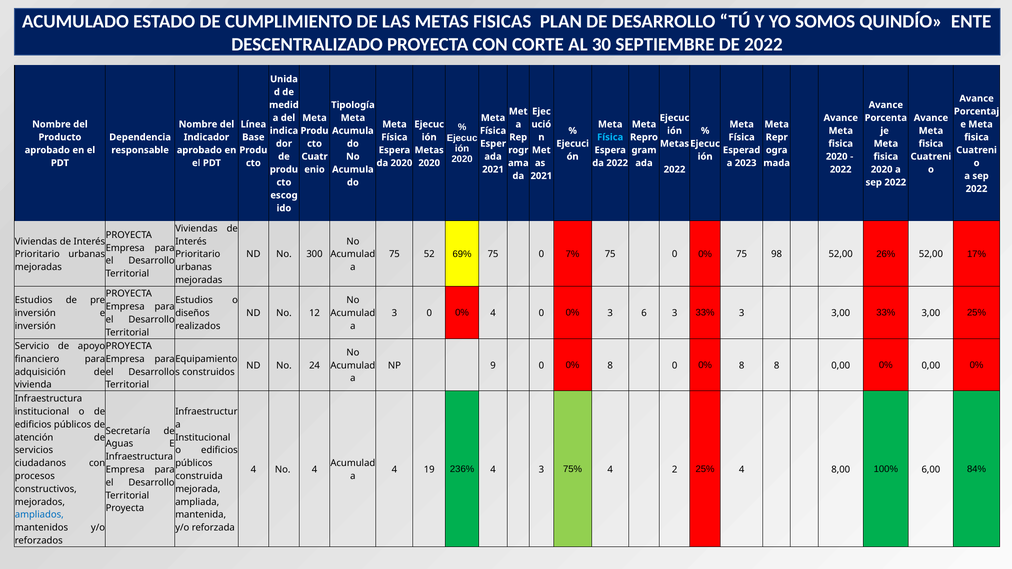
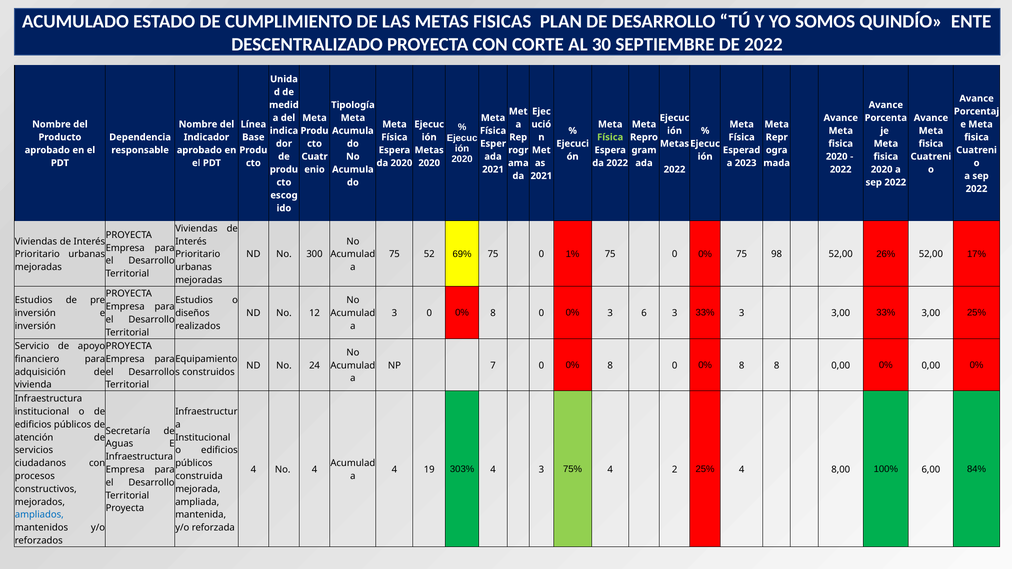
Física colour: light blue -> light green (610, 137)
7%: 7% -> 1% (573, 254)
3 0 0% 4: 4 -> 8 (493, 313)
9: 9 -> 7 (493, 366)
236%: 236% -> 303% (462, 469)
